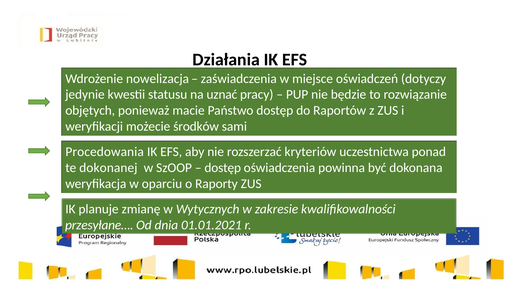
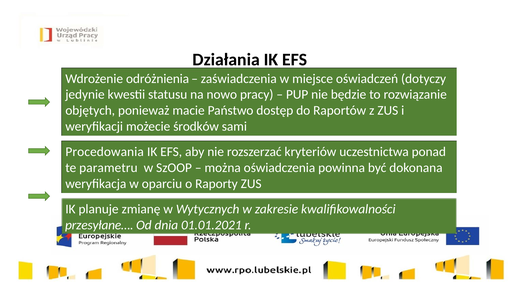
nowelizacja: nowelizacja -> odróżnienia (158, 79)
uznać: uznać -> nowo (222, 94)
dokonanej: dokonanej -> parametru (108, 168)
dostęp: dostęp -> można (223, 168)
